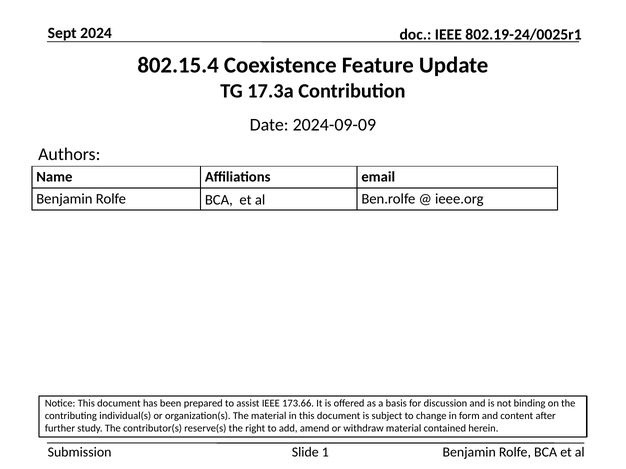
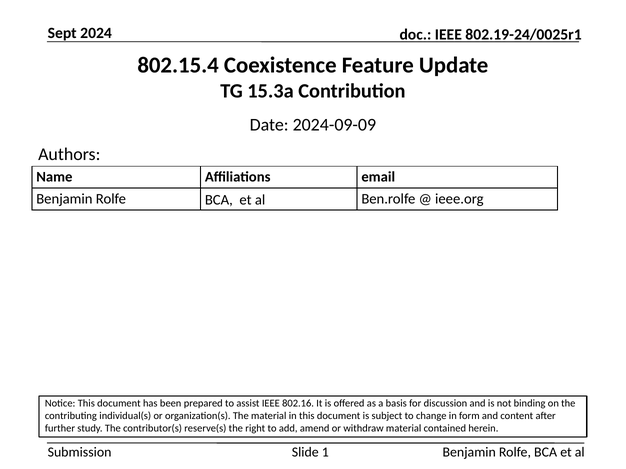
17.3a: 17.3a -> 15.3a (271, 91)
173.66: 173.66 -> 802.16 (298, 404)
